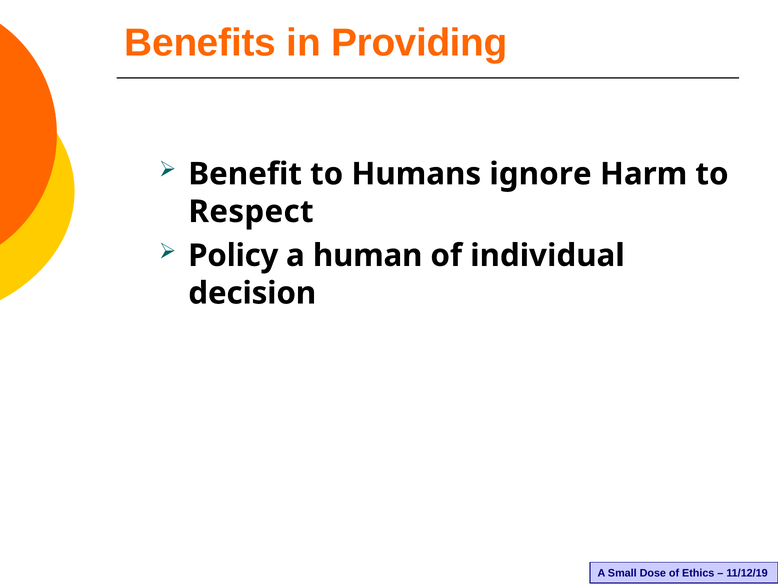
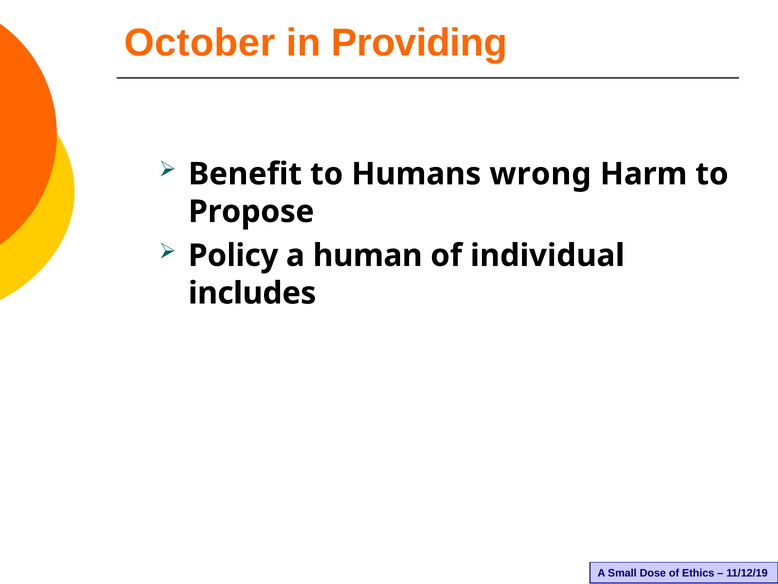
Benefits: Benefits -> October (200, 43)
ignore: ignore -> wrong (540, 174)
Respect: Respect -> Propose (251, 211)
decision: decision -> includes (252, 293)
